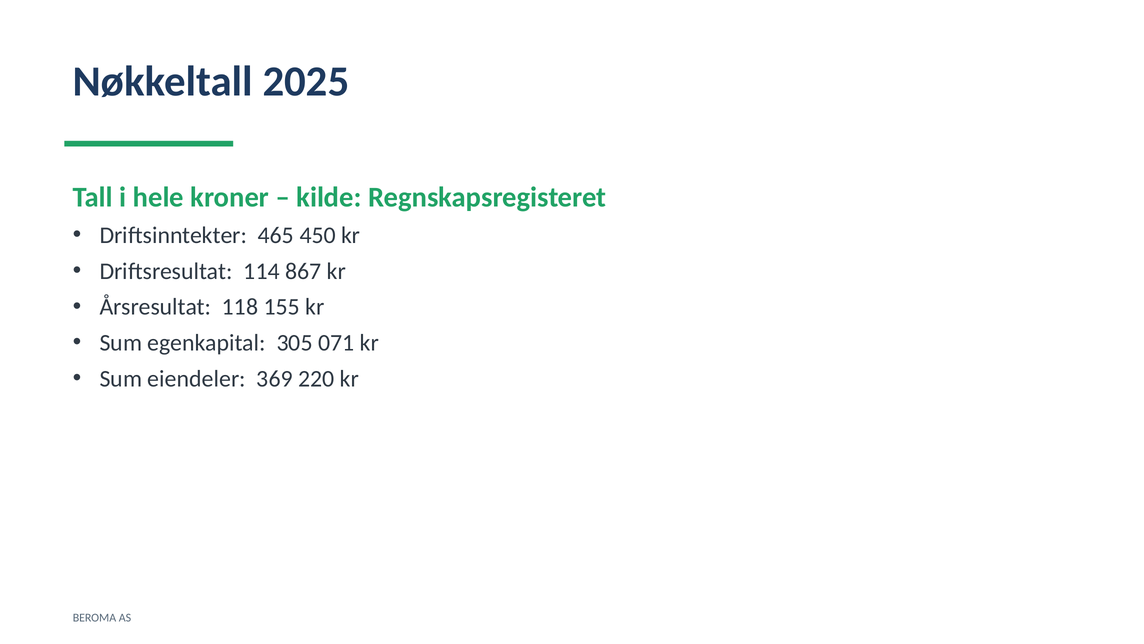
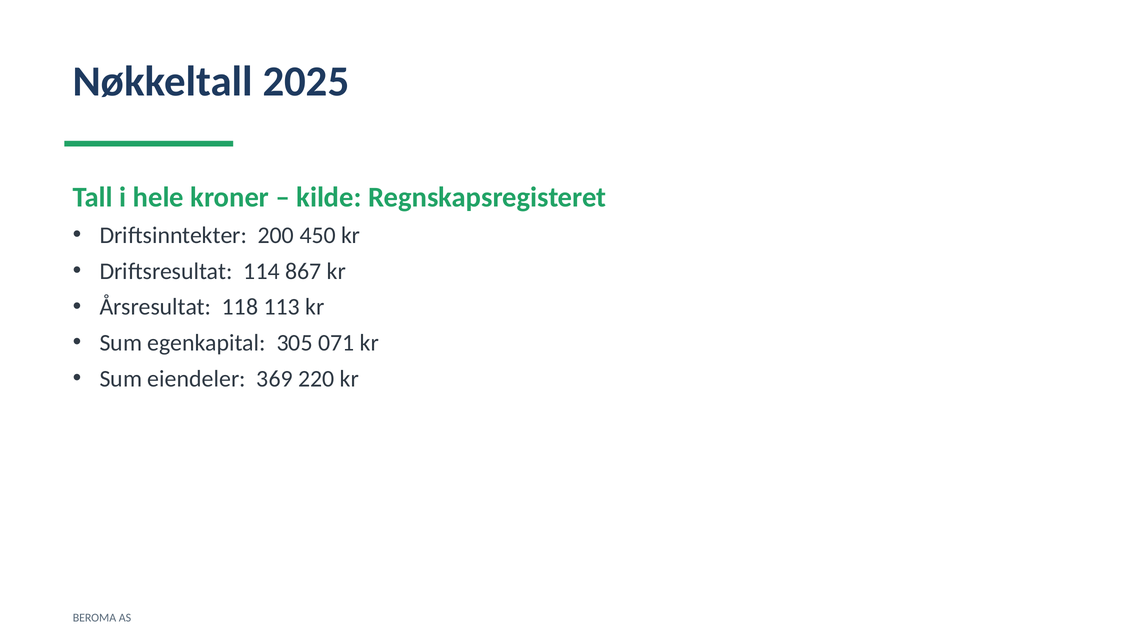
465: 465 -> 200 (276, 235)
155: 155 -> 113 (282, 307)
